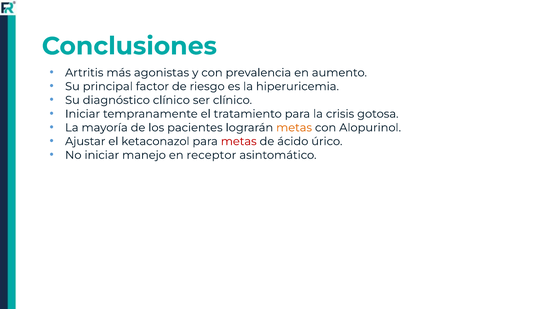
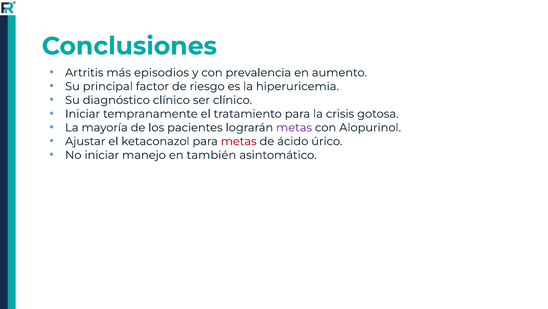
agonistas: agonistas -> episodios (161, 72)
metas colour: orange -> purple (294, 127)
receptor: receptor -> también (211, 155)
